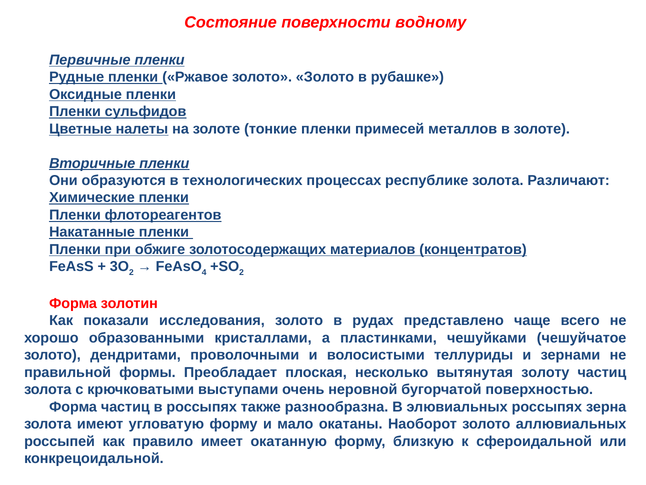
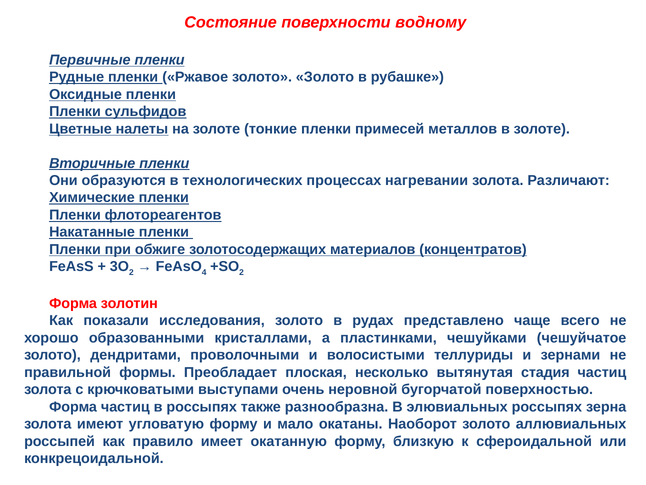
республике: республике -> нагревании (427, 180)
золоту: золоту -> стадия (545, 372)
